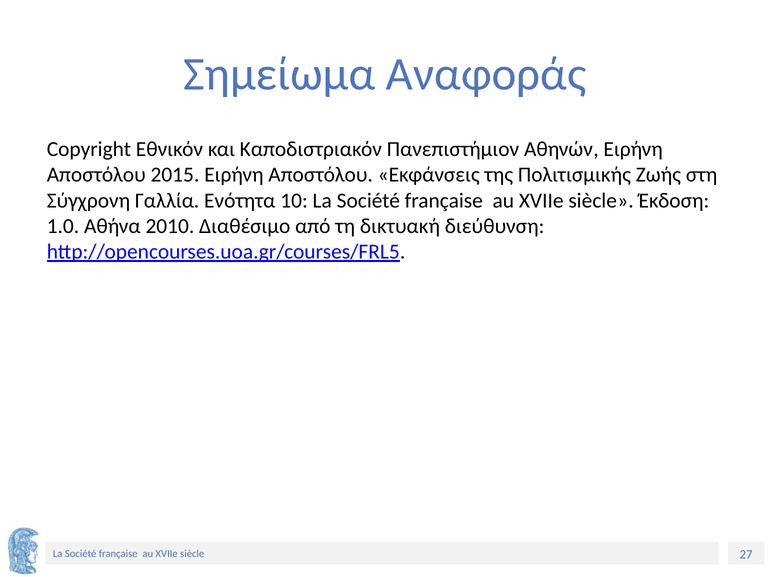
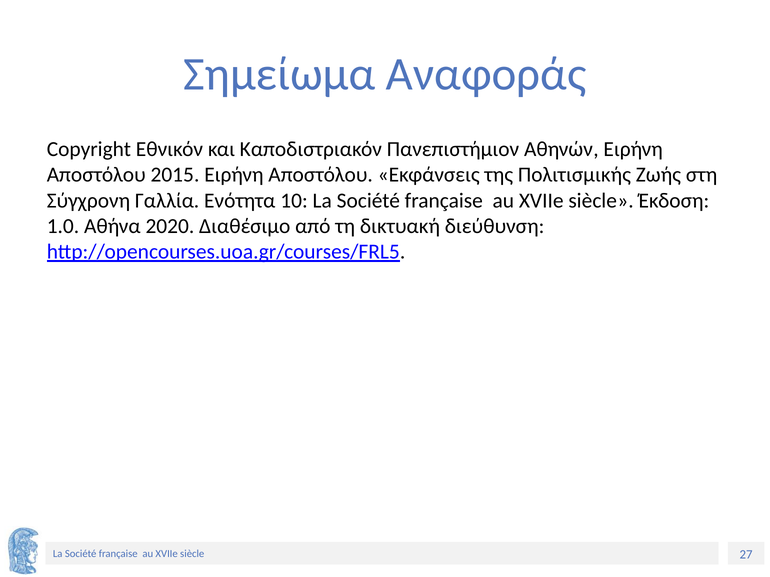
2010: 2010 -> 2020 (170, 226)
